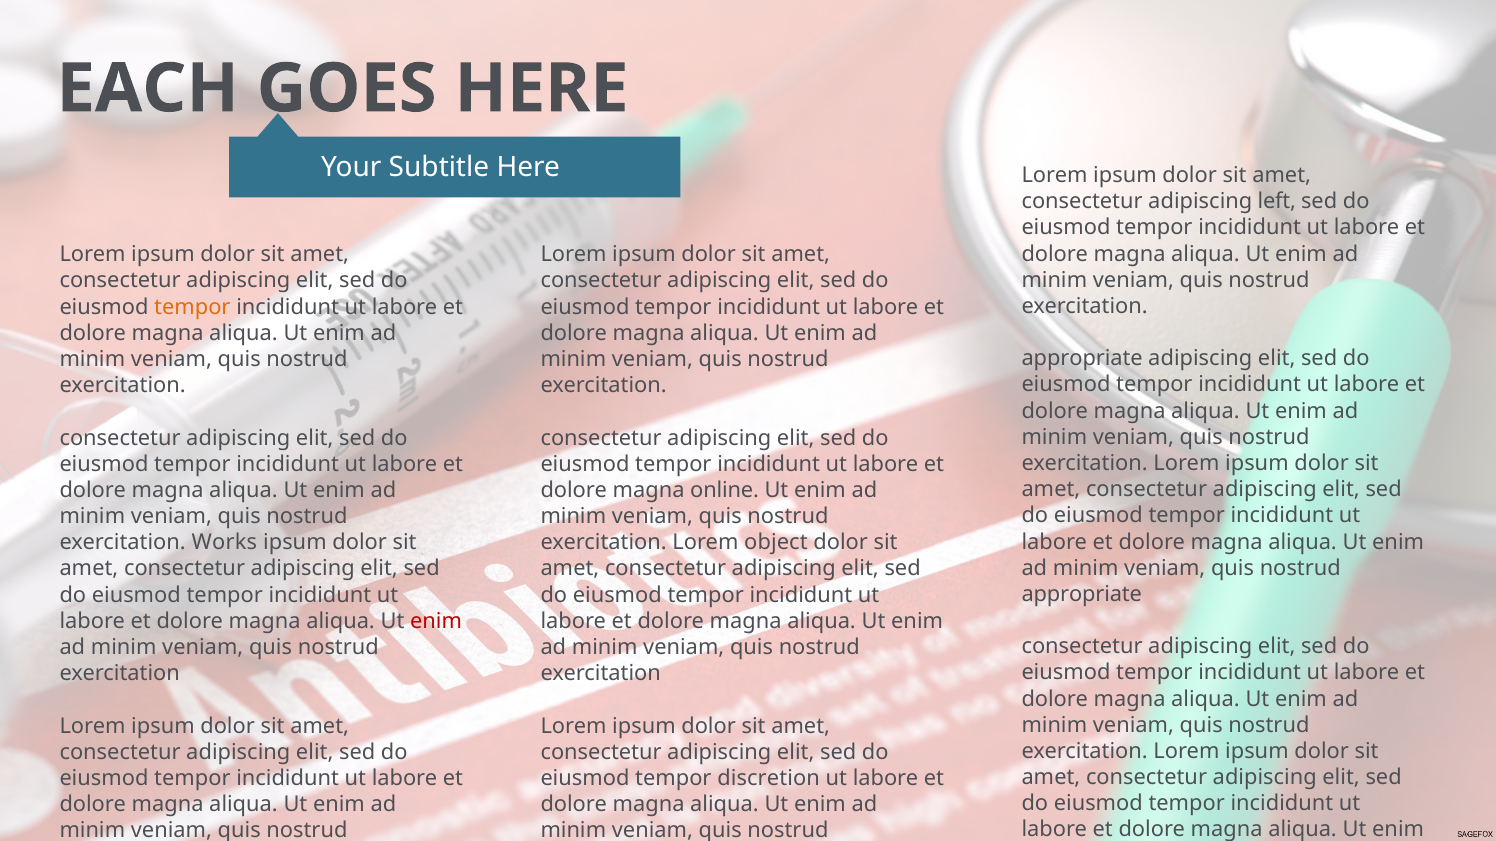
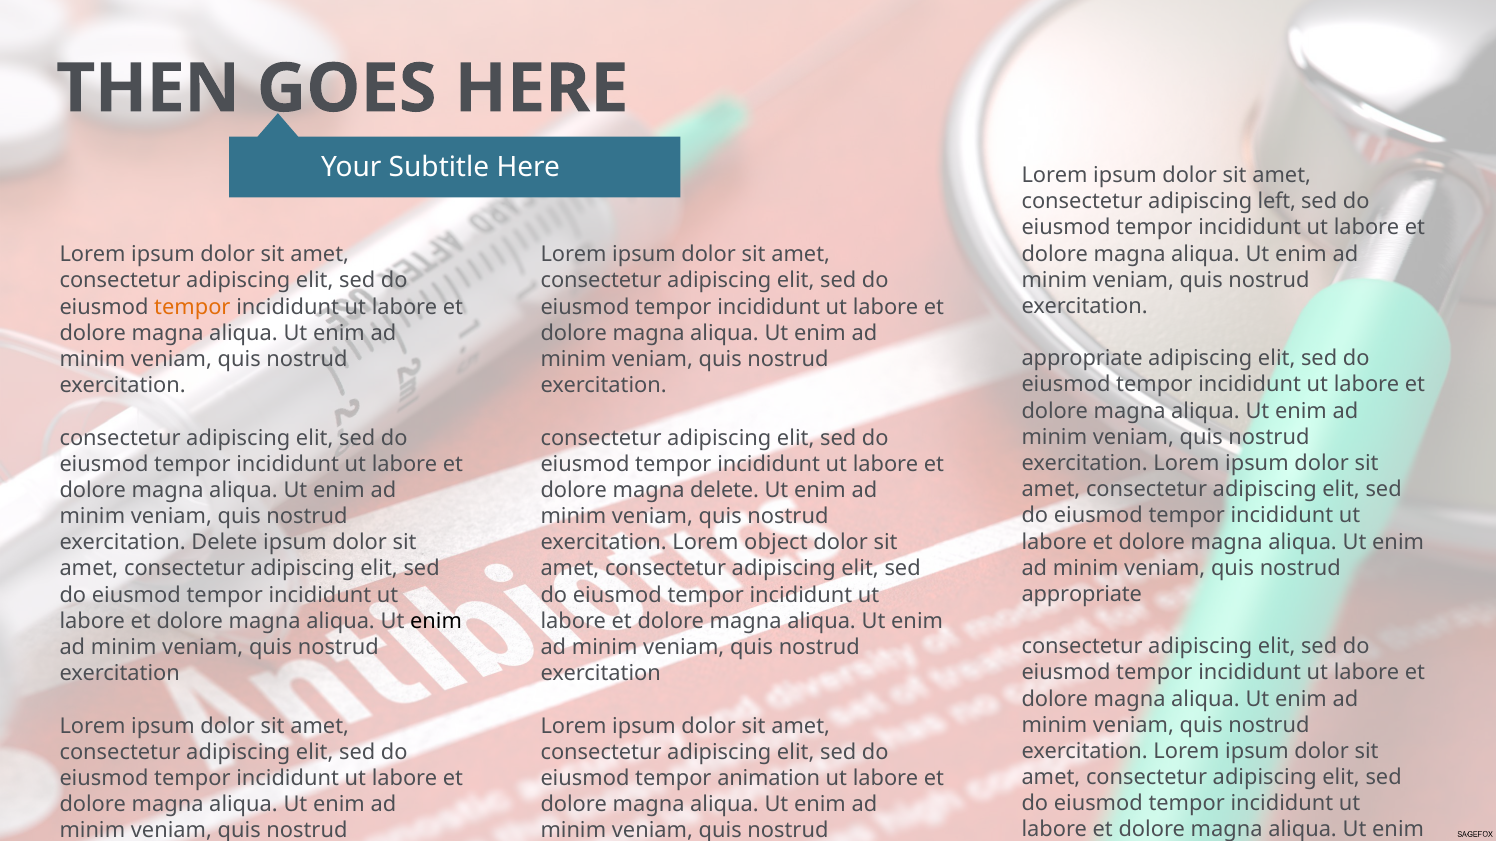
EACH: EACH -> THEN (148, 89)
magna online: online -> delete (725, 490)
exercitation Works: Works -> Delete (225, 543)
enim colour: red -> black (436, 621)
discretion: discretion -> animation (769, 779)
